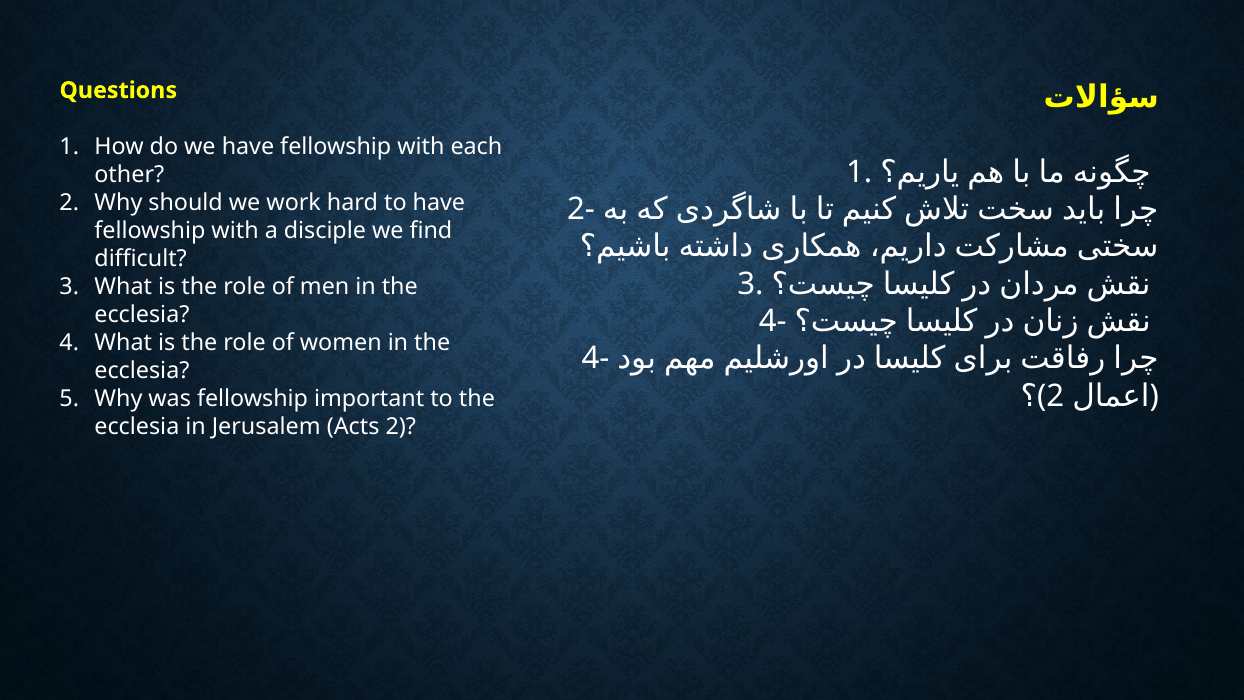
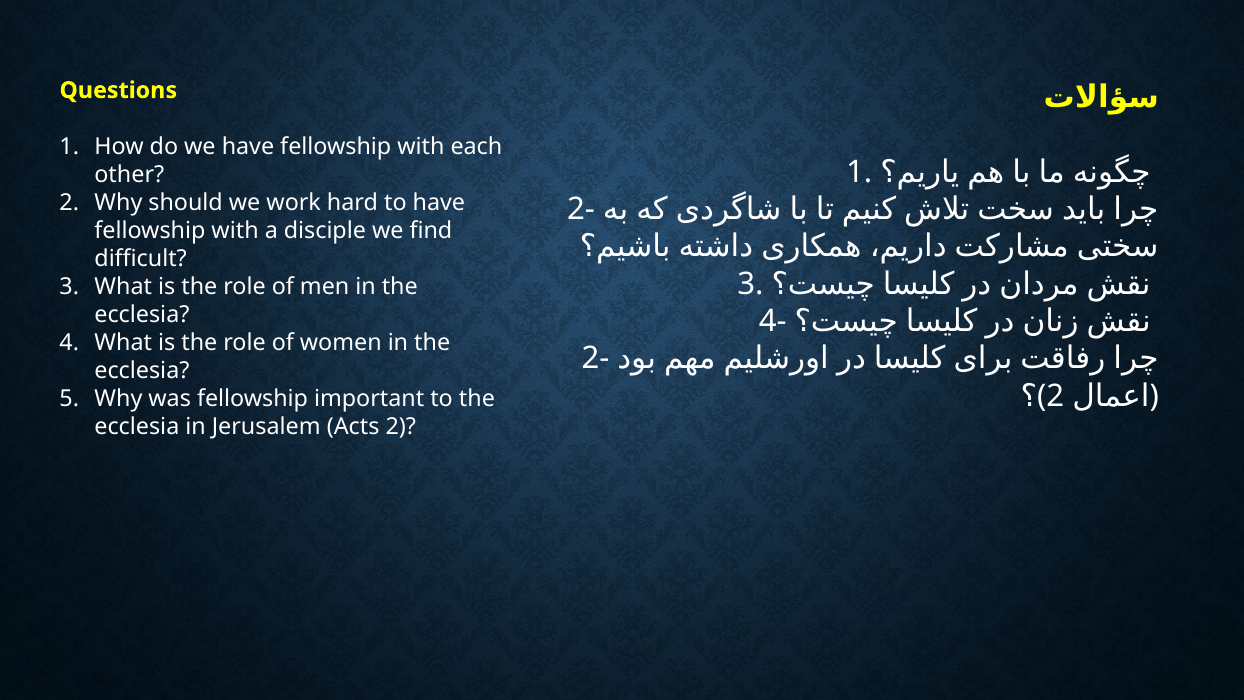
4-: 4- -> 2- (596, 358)
